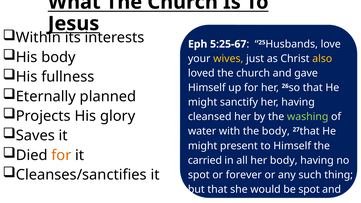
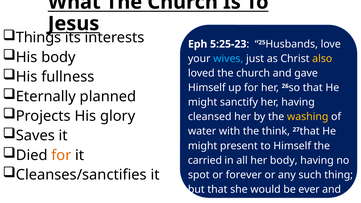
Within: Within -> Things (38, 38)
5:25-67: 5:25-67 -> 5:25-23 (228, 44)
wives colour: yellow -> light blue (228, 59)
washing colour: light green -> yellow (308, 117)
the body: body -> think (276, 131)
be spot: spot -> ever (309, 189)
